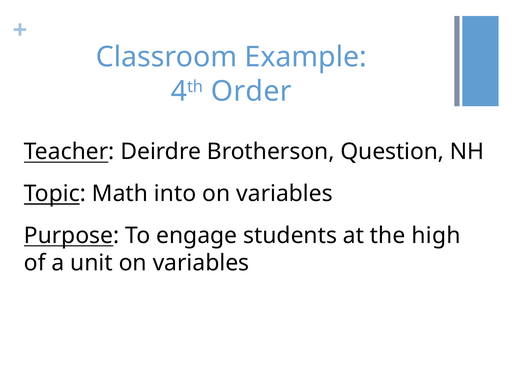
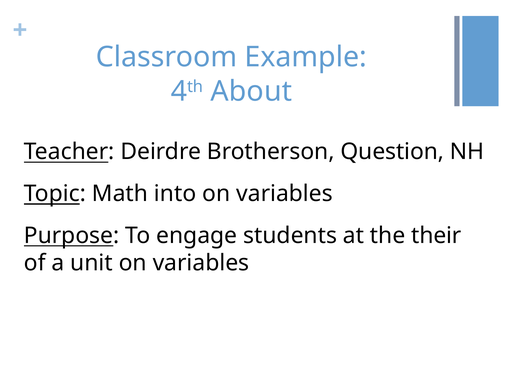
Order: Order -> About (251, 91)
high: high -> their (436, 235)
